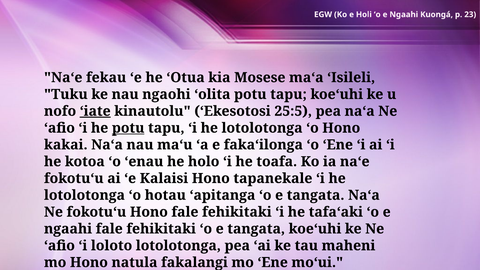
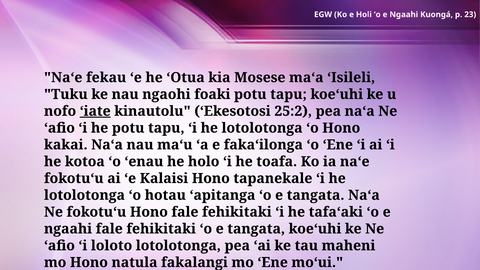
ʻolita: ʻolita -> foaki (212, 94)
25:5: 25:5 -> 25:2 (293, 111)
potu underline: present -> none (128, 128)
